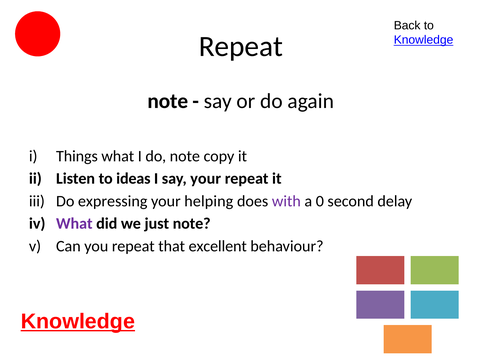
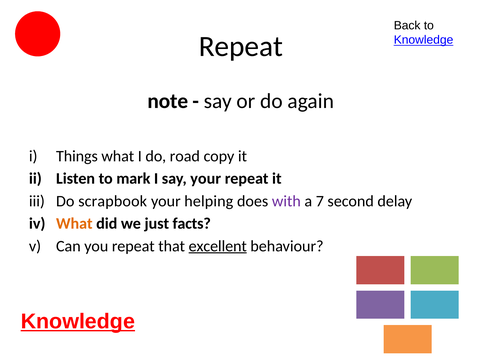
do note: note -> road (185, 156)
ideas: ideas -> mark (133, 179)
expressing: expressing -> scrapbook (113, 201)
0: 0 -> 7 (320, 201)
What colour: purple -> orange (74, 224)
just note: note -> facts (192, 224)
excellent underline: none -> present (218, 246)
